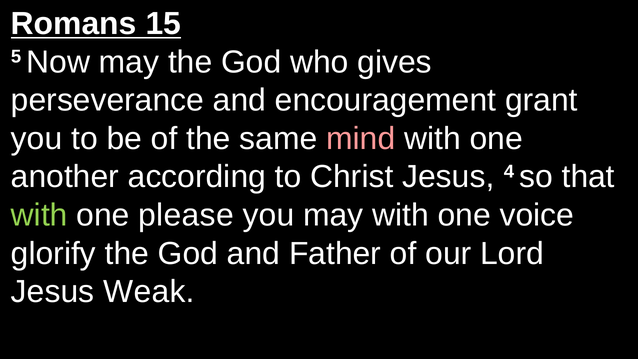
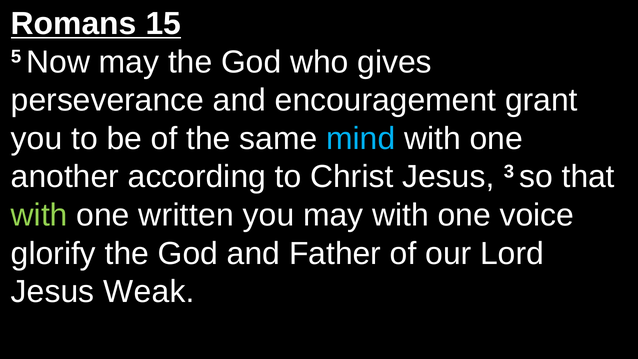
mind colour: pink -> light blue (361, 139)
4: 4 -> 3 (509, 172)
please: please -> written (186, 215)
